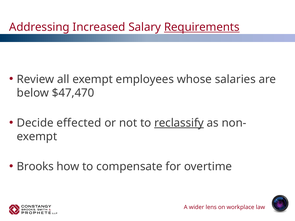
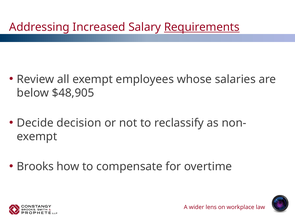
$47,470: $47,470 -> $48,905 (73, 93)
effected: effected -> decision (79, 123)
reclassify underline: present -> none (179, 123)
